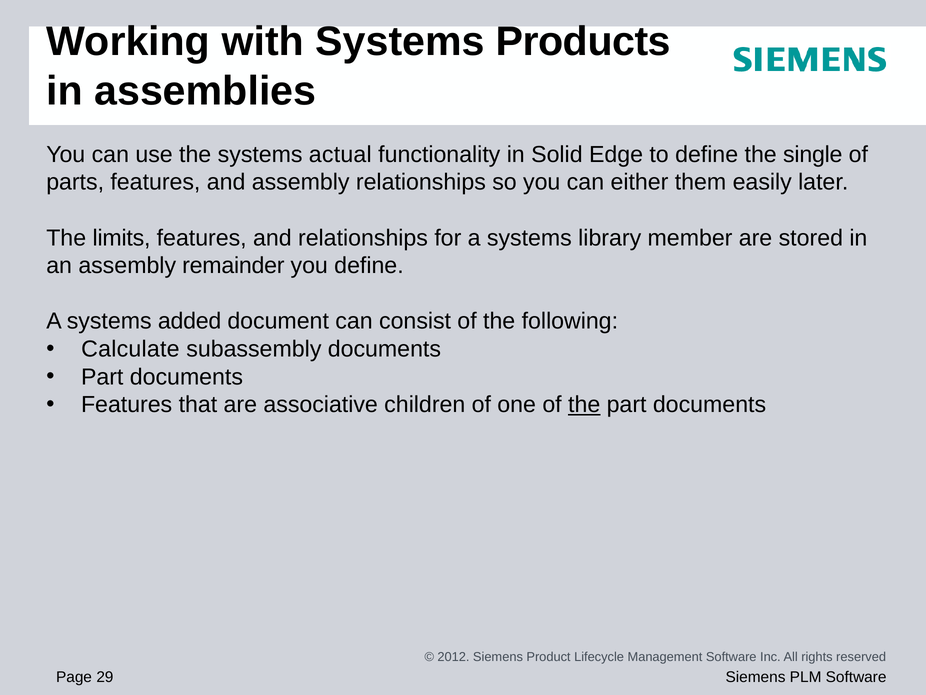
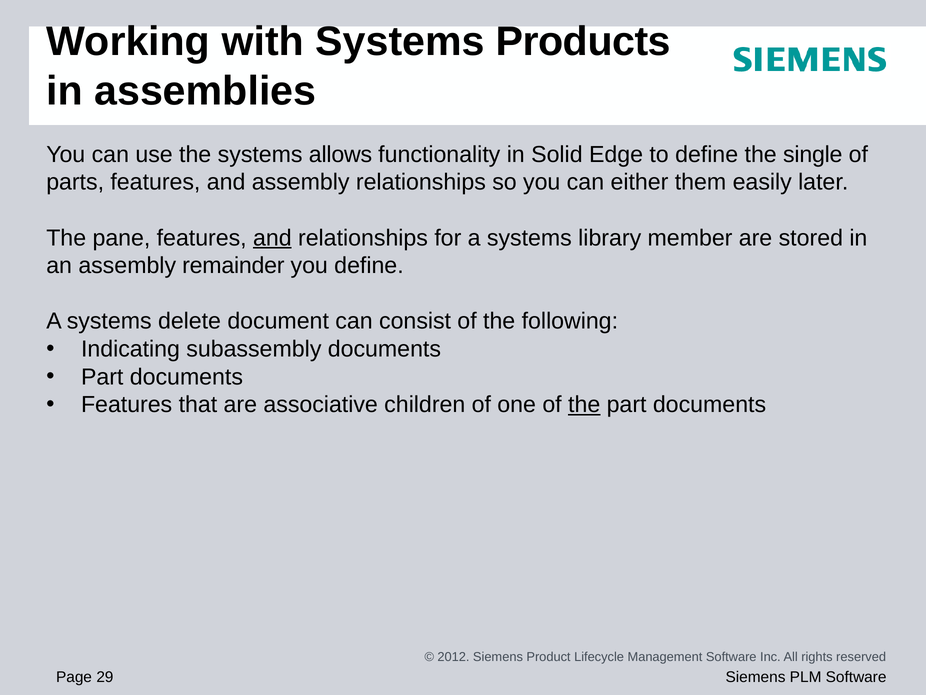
actual: actual -> allows (341, 154)
limits: limits -> pane (121, 238)
and underline: none -> present (272, 238)
added: added -> delete (190, 321)
Calculate: Calculate -> Indicating (131, 349)
